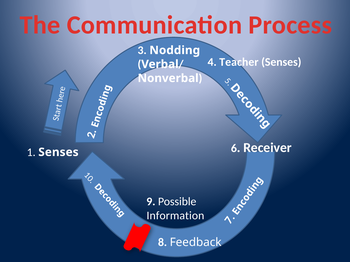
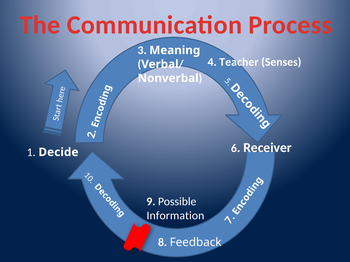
Nodding: Nodding -> Meaning (175, 50)
1 Senses: Senses -> Decide (58, 152)
